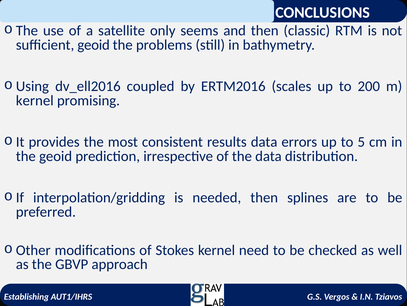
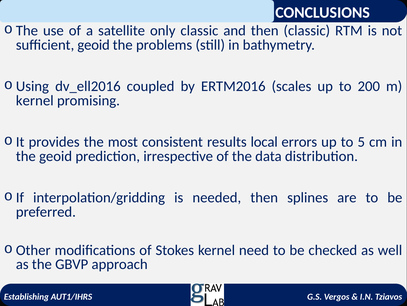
only seems: seems -> classic (199, 31)
results data: data -> local (264, 142)
